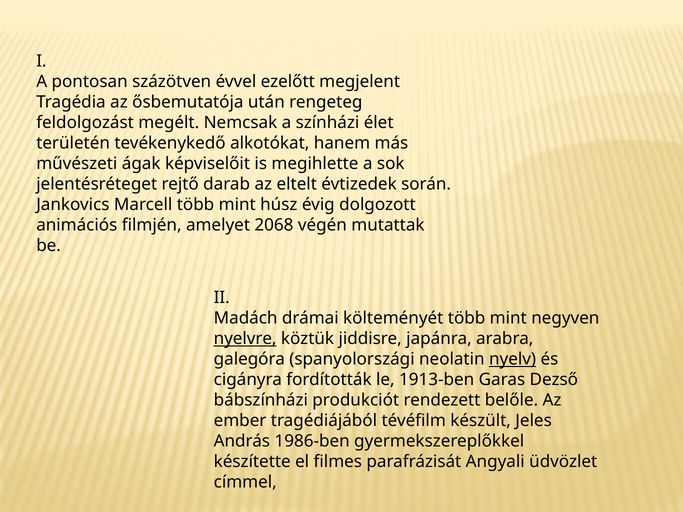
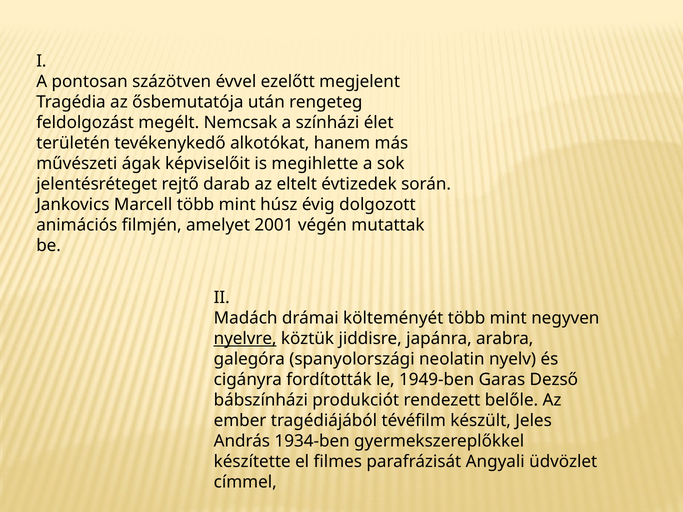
2068: 2068 -> 2001 (274, 225)
nyelv underline: present -> none (513, 359)
1913-ben: 1913-ben -> 1949-ben (437, 380)
1986-ben: 1986-ben -> 1934-ben (312, 441)
